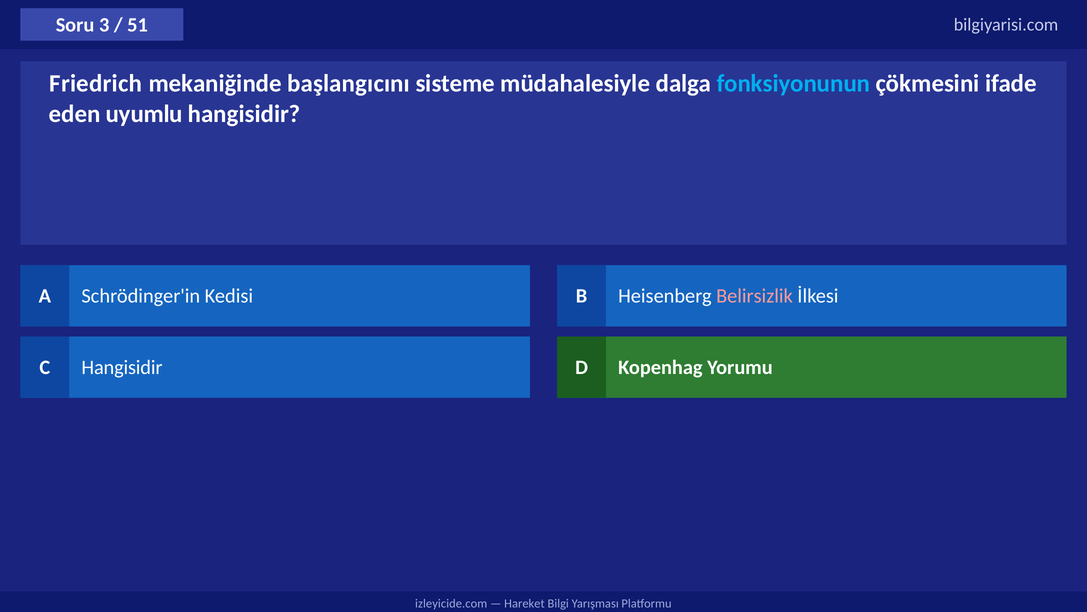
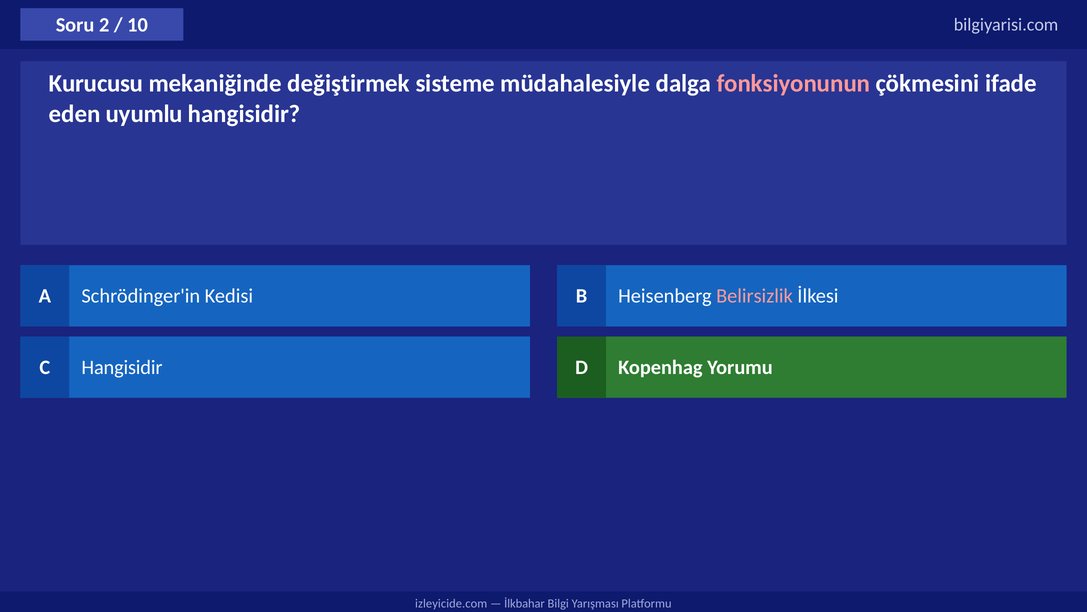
3: 3 -> 2 (104, 25)
51: 51 -> 10 (138, 25)
Friedrich: Friedrich -> Kurucusu (96, 84)
başlangıcını: başlangıcını -> değiştirmek (349, 84)
fonksiyonunun colour: light blue -> pink (793, 84)
Hareket: Hareket -> İlkbahar (524, 603)
